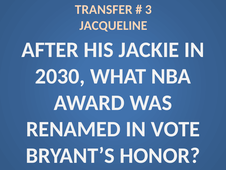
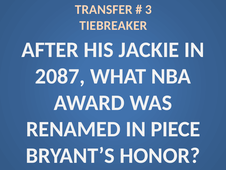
JACQUELINE: JACQUELINE -> TIEBREAKER (113, 25)
2030: 2030 -> 2087 (60, 76)
VOTE: VOTE -> PIECE (175, 129)
